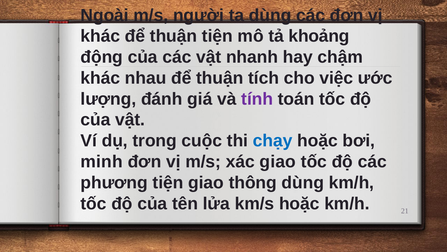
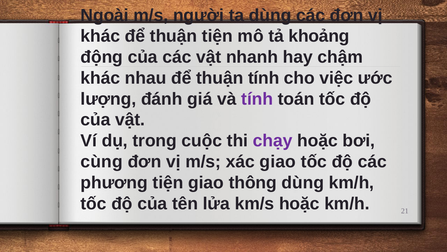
thuận tích: tích -> tính (264, 78)
chạy colour: blue -> purple (273, 141)
minh: minh -> cùng (102, 161)
